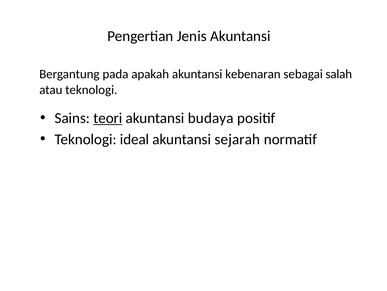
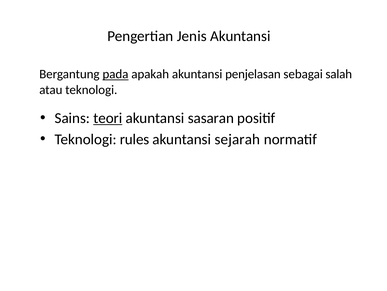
pada underline: none -> present (115, 74)
kebenaran: kebenaran -> penjelasan (253, 74)
budaya: budaya -> sasaran (211, 118)
ideal: ideal -> rules (135, 139)
